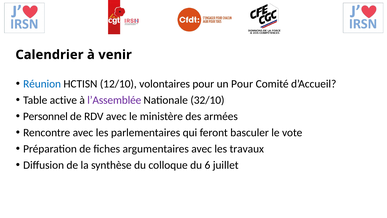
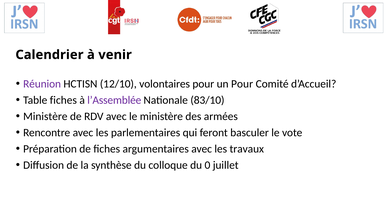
Réunion colour: blue -> purple (42, 84)
Table active: active -> fiches (63, 100)
32/10: 32/10 -> 83/10 (207, 100)
Personnel: Personnel -> Ministère (45, 116)
6: 6 -> 0 (207, 165)
